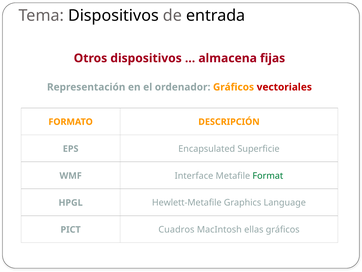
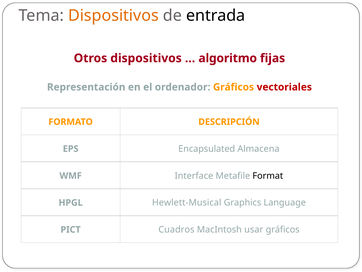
Dispositivos colour: black -> orange (113, 16)
almacena: almacena -> algoritmo (228, 58)
Superficie: Superficie -> Almacena (258, 149)
Format colour: green -> black (268, 175)
Hewlett-Metafile: Hewlett-Metafile -> Hewlett-Musical (187, 202)
ellas: ellas -> usar (254, 229)
